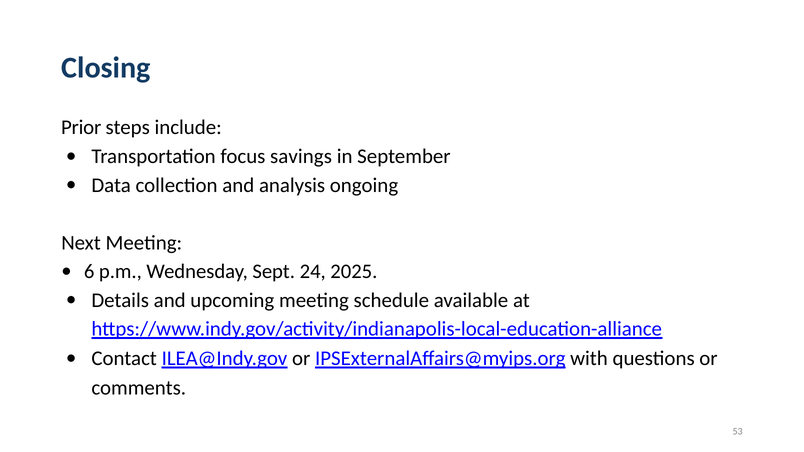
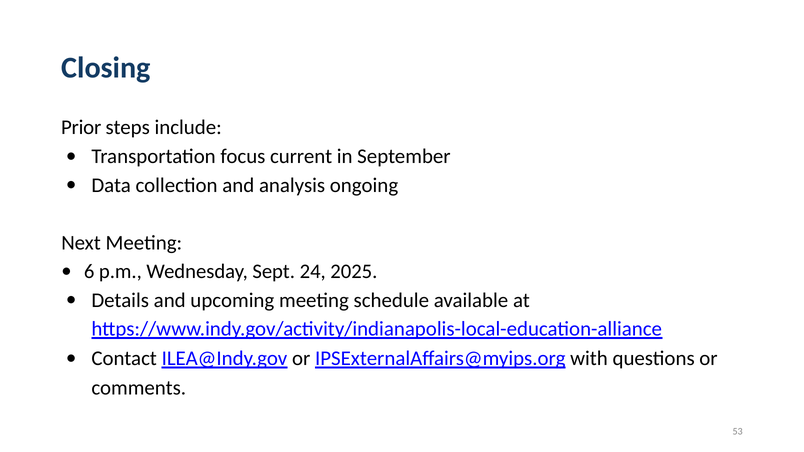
savings: savings -> current (301, 157)
